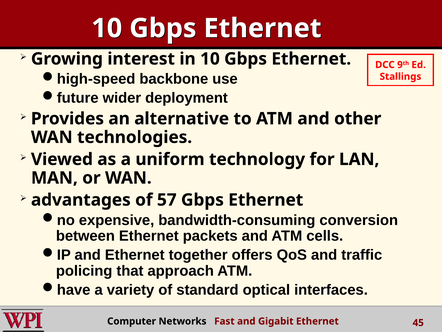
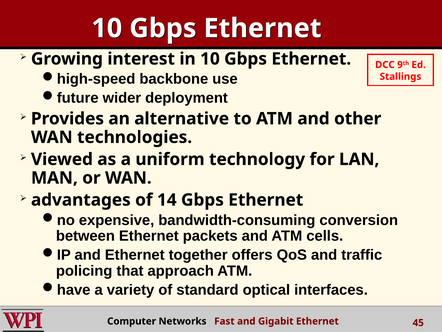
57: 57 -> 14 (167, 200)
